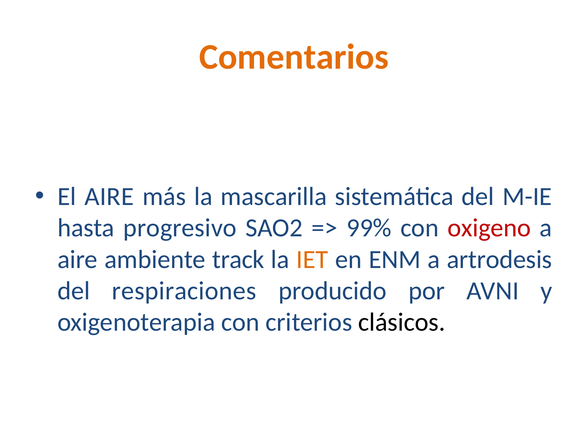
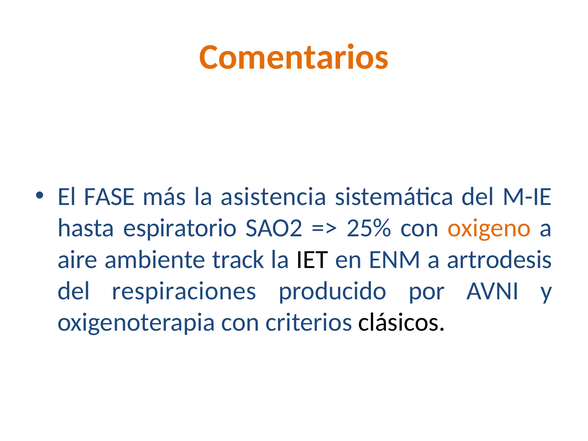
El AIRE: AIRE -> FASE (109, 197)
mascarilla: mascarilla -> asistencia (274, 197)
progresivo: progresivo -> espiratorio (180, 228)
99%: 99% -> 25% (369, 228)
oxigeno colour: red -> orange (489, 228)
IET colour: orange -> black (312, 259)
